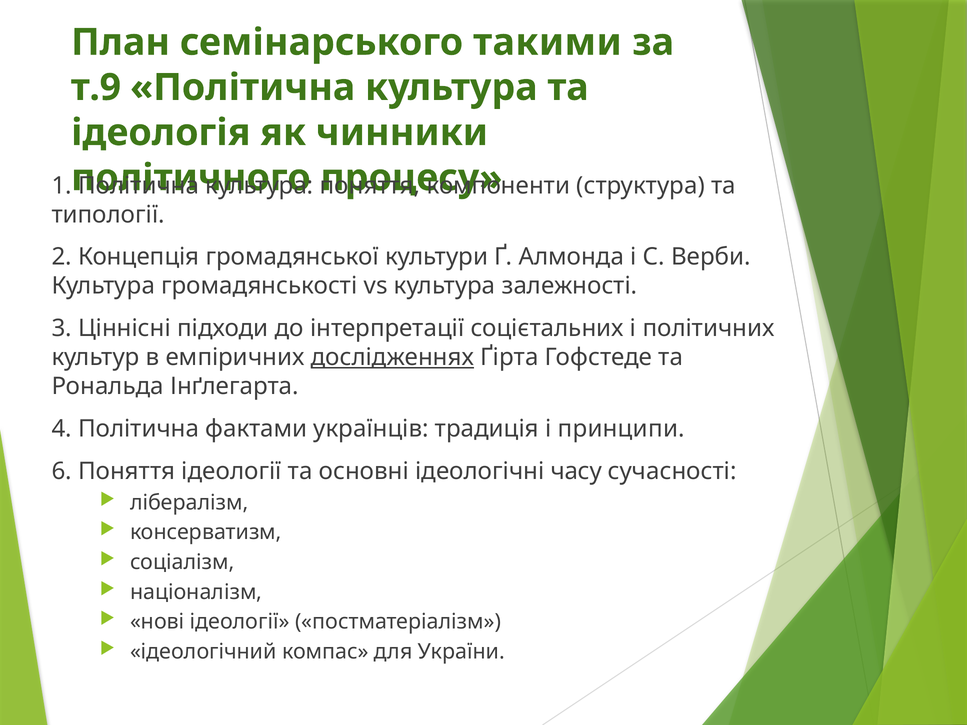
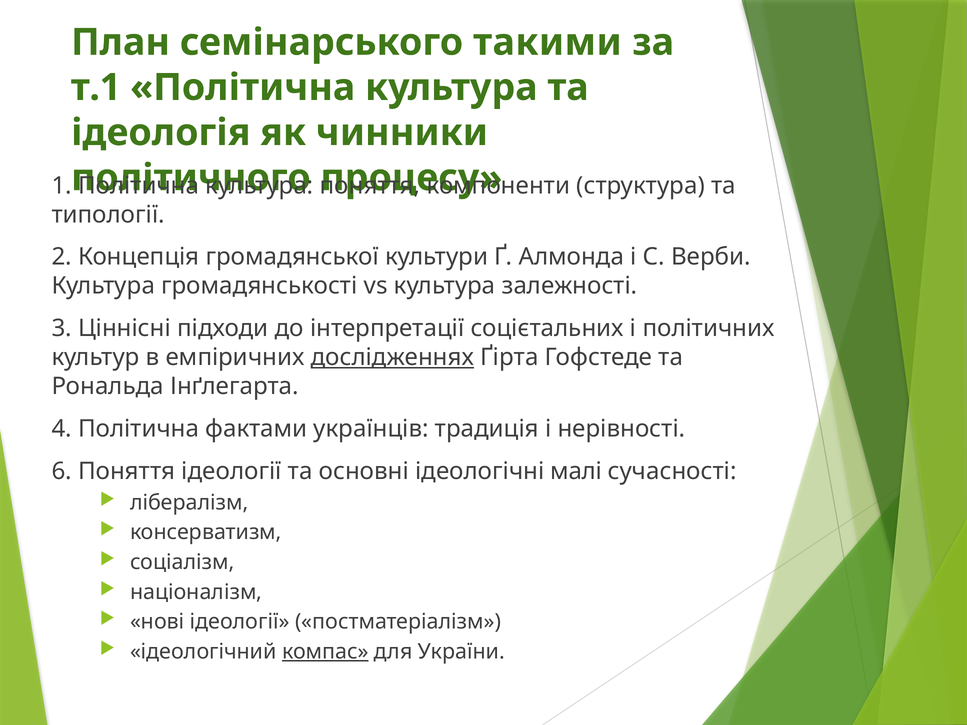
т.9: т.9 -> т.1 (96, 88)
принципи: принципи -> нерівності (621, 429)
часу: часу -> малі (576, 471)
компас underline: none -> present (325, 652)
